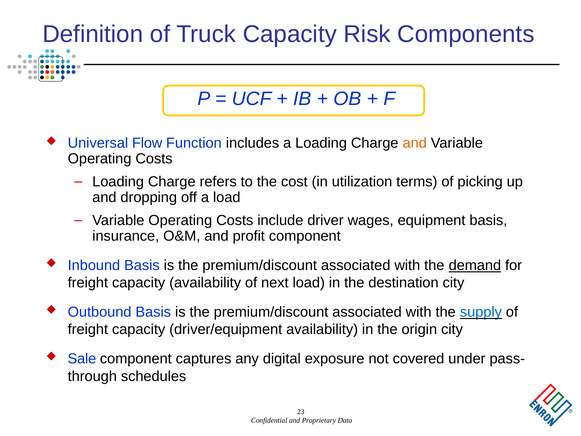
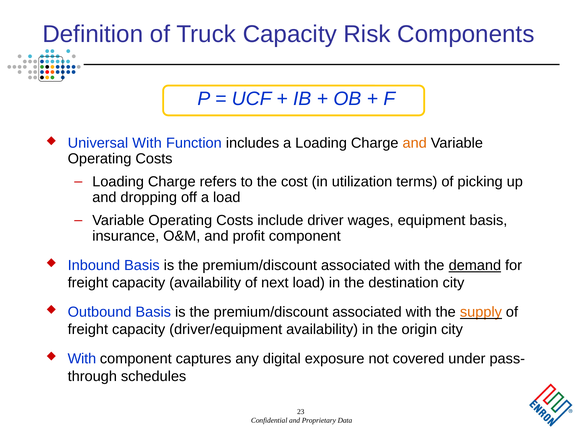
Universal Flow: Flow -> With (147, 143)
supply colour: blue -> orange (481, 312)
Sale: Sale -> With (82, 359)
